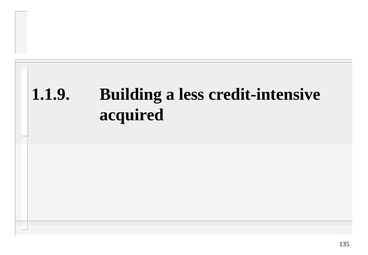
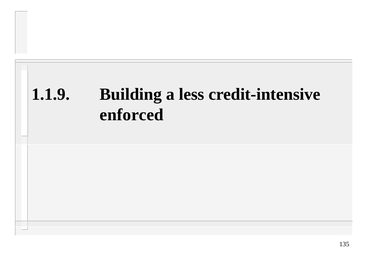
acquired: acquired -> enforced (132, 115)
